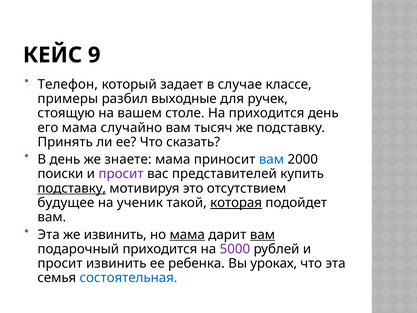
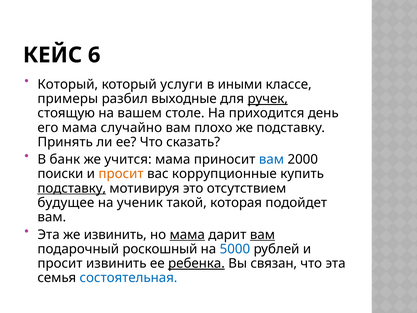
9: 9 -> 6 (94, 55)
Телефон: Телефон -> Который (68, 84)
задает: задает -> услуги (182, 84)
случае: случае -> иными (240, 84)
ручек underline: none -> present (268, 99)
тысяч: тысяч -> плохо (213, 128)
В день: день -> банк (65, 159)
знаете: знаете -> учится (128, 159)
просит colour: purple -> orange (121, 174)
представителей: представителей -> коррупционные (224, 174)
которая underline: present -> none (236, 203)
подарочный приходится: приходится -> роскошный (160, 249)
5000 colour: purple -> blue (235, 249)
ребенка underline: none -> present (197, 263)
уроках: уроках -> связан (274, 263)
